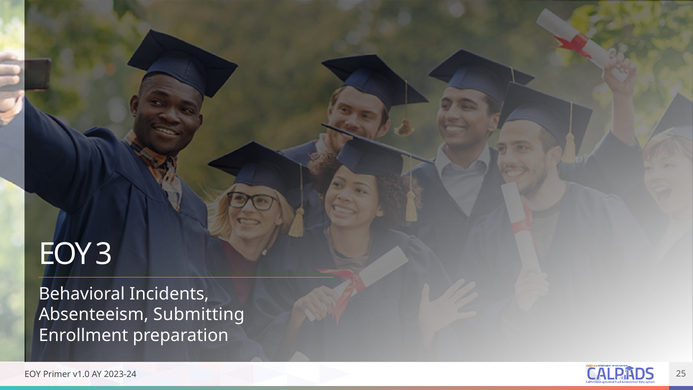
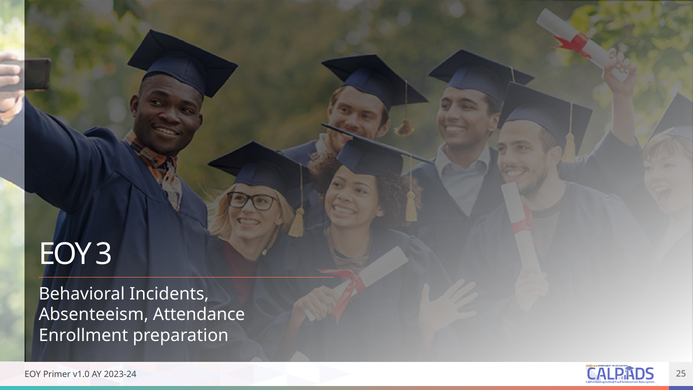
Submitting: Submitting -> Attendance (199, 314)
